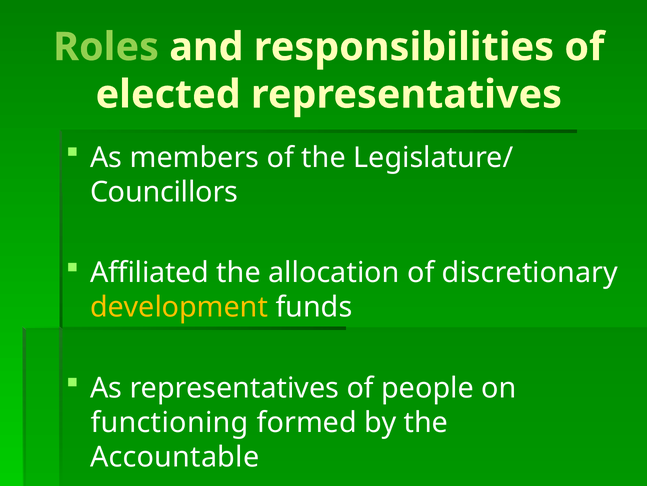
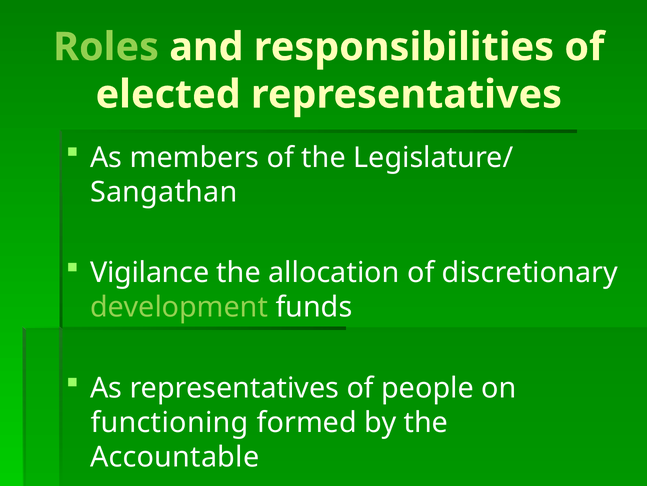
Councillors: Councillors -> Sangathan (164, 192)
Affiliated: Affiliated -> Vigilance (150, 272)
development colour: yellow -> light green (179, 307)
